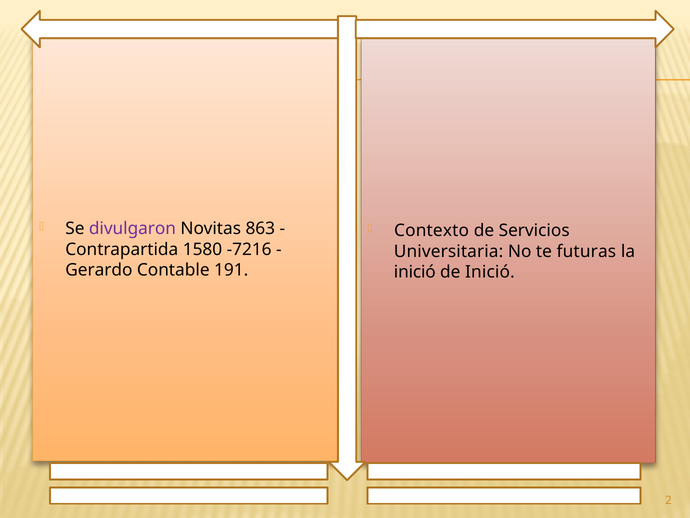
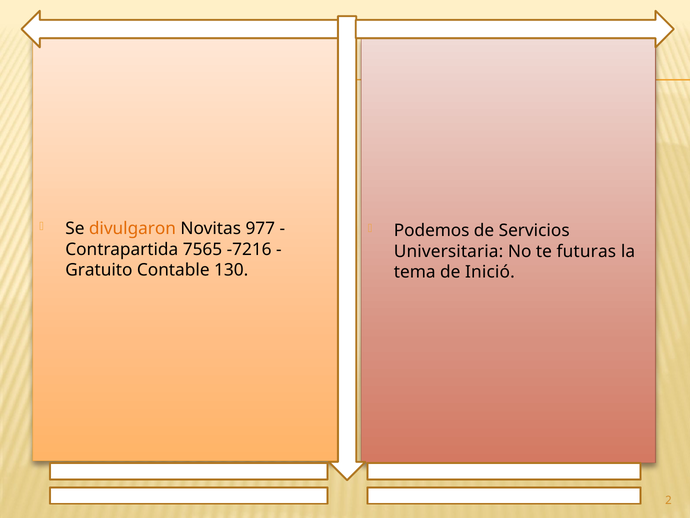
divulgaron colour: purple -> orange (132, 228)
863: 863 -> 977 (260, 228)
Contexto: Contexto -> Podemos (432, 230)
1580: 1580 -> 7565 (203, 249)
Gerardo: Gerardo -> Gratuito (99, 270)
191: 191 -> 130 (231, 270)
inició: inició -> tema (415, 272)
